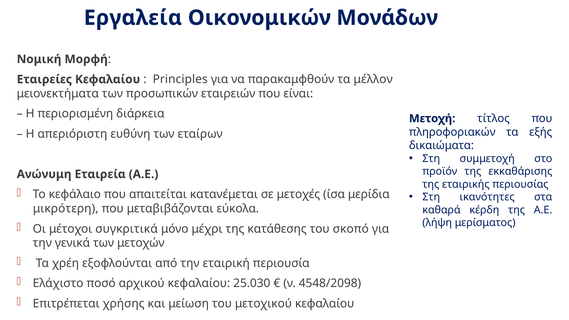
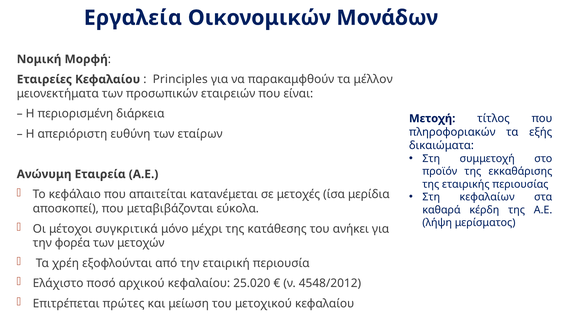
ικανότητες: ικανότητες -> κεφαλαίων (487, 197)
μικρότερη: μικρότερη -> αποσκοπεί (66, 209)
σκοπό: σκοπό -> ανήκει (351, 229)
γενικά: γενικά -> φορέα (73, 243)
25.030: 25.030 -> 25.020 (252, 283)
4548/2098: 4548/2098 -> 4548/2012 (330, 283)
χρήσης: χρήσης -> πρώτες (124, 304)
